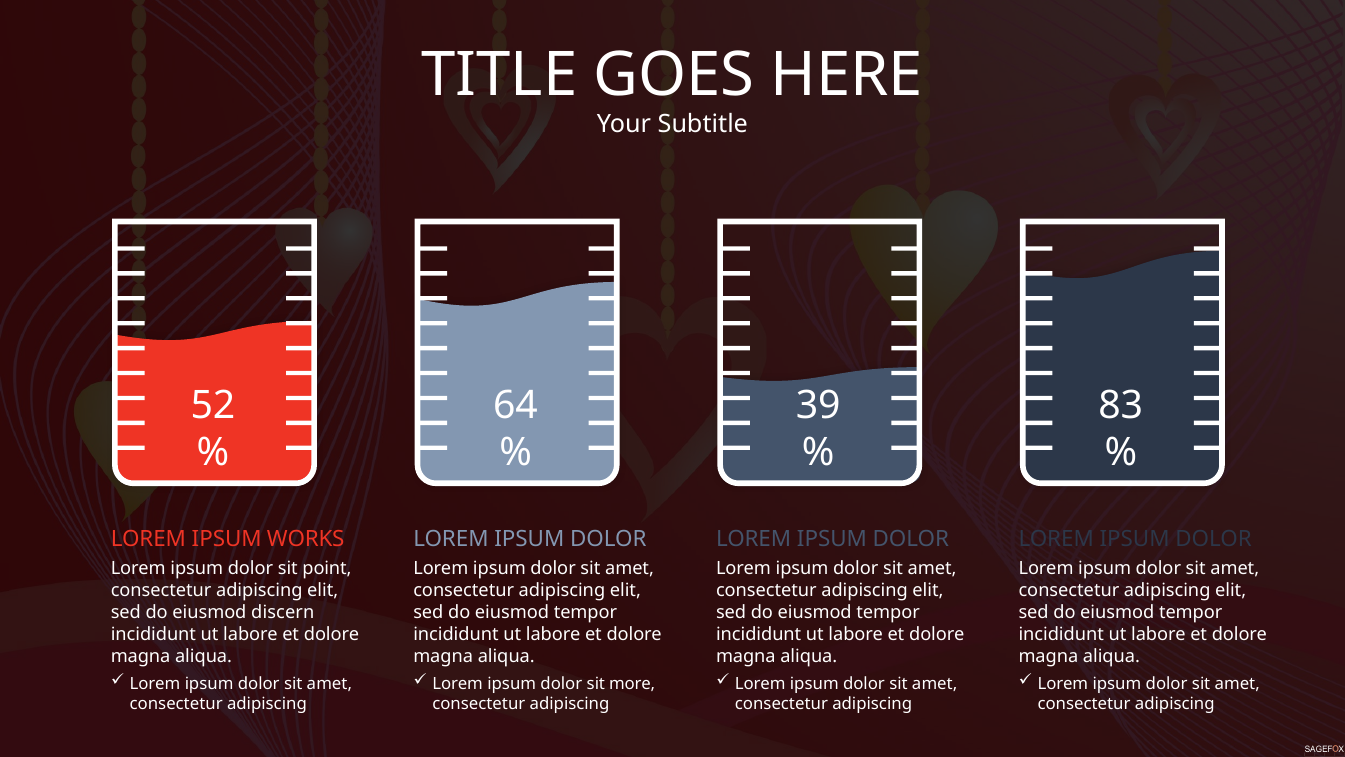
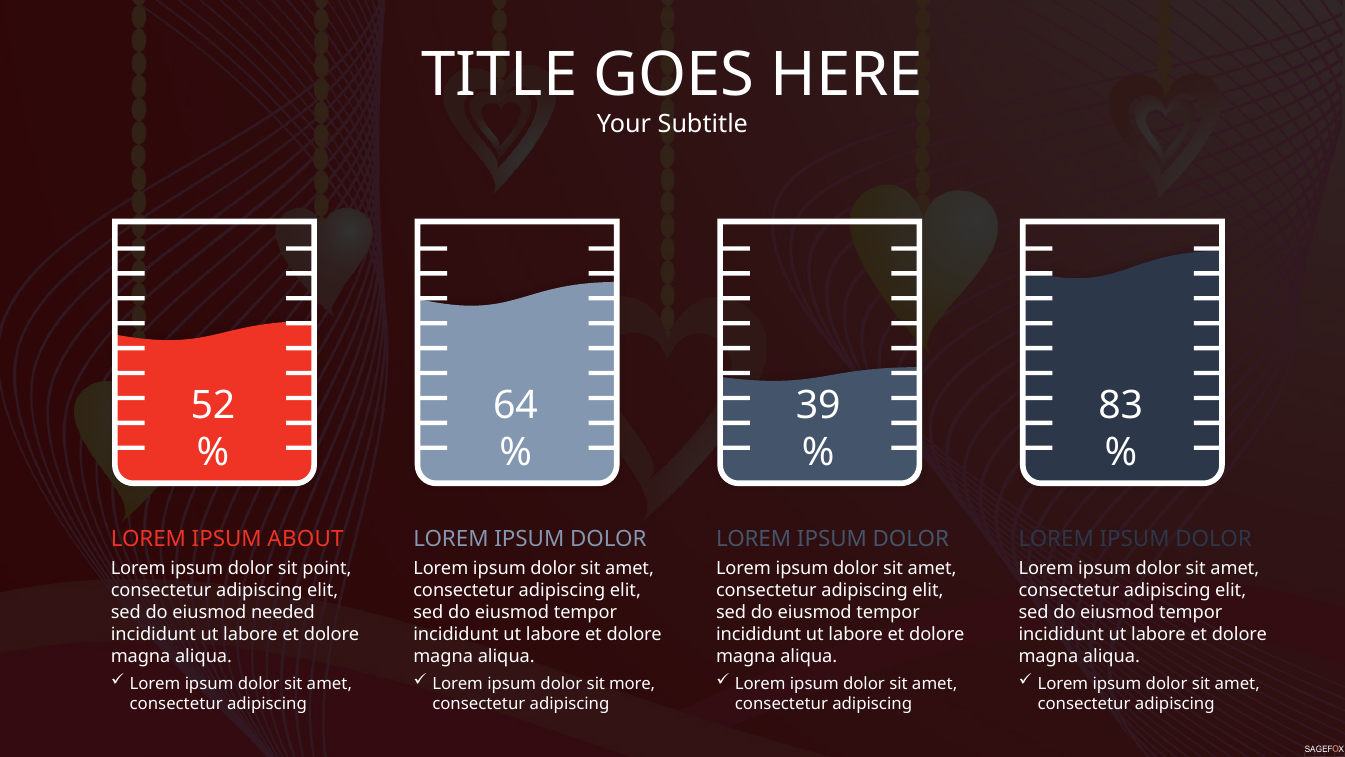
WORKS: WORKS -> ABOUT (306, 538)
discern: discern -> needed (283, 612)
